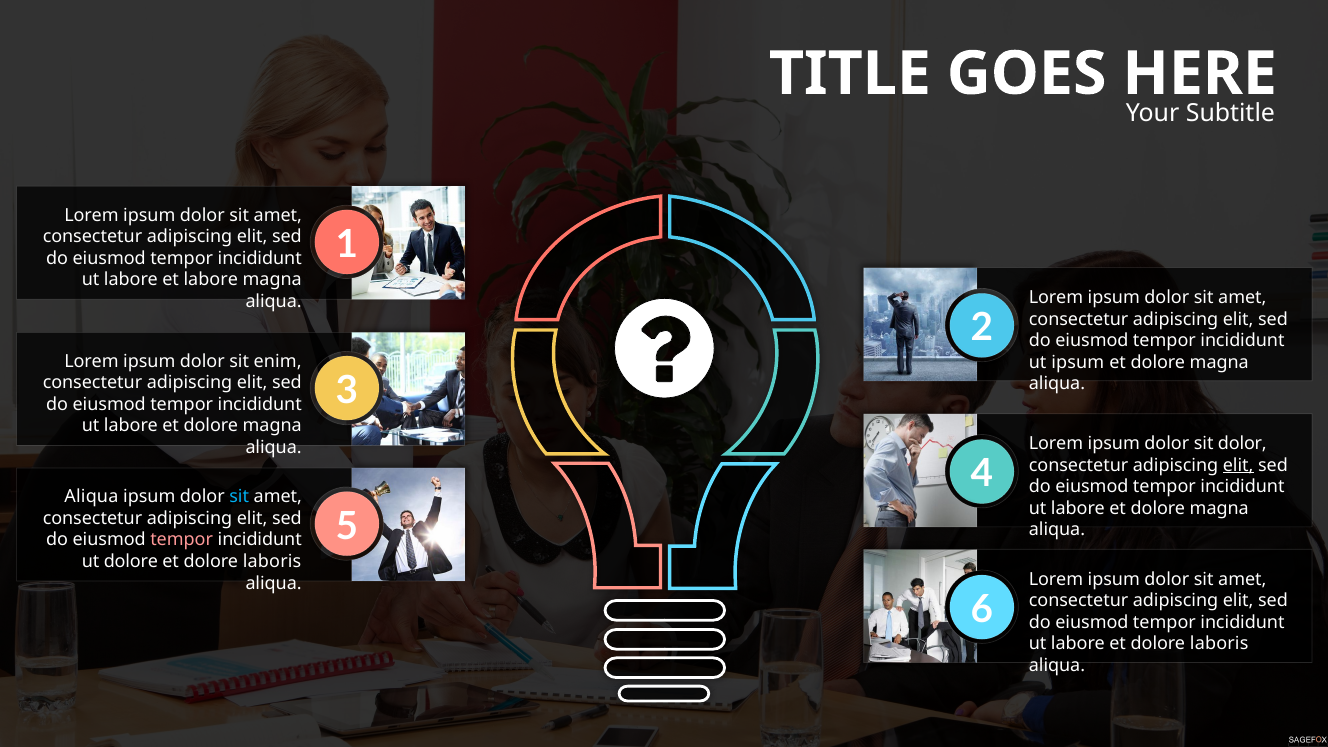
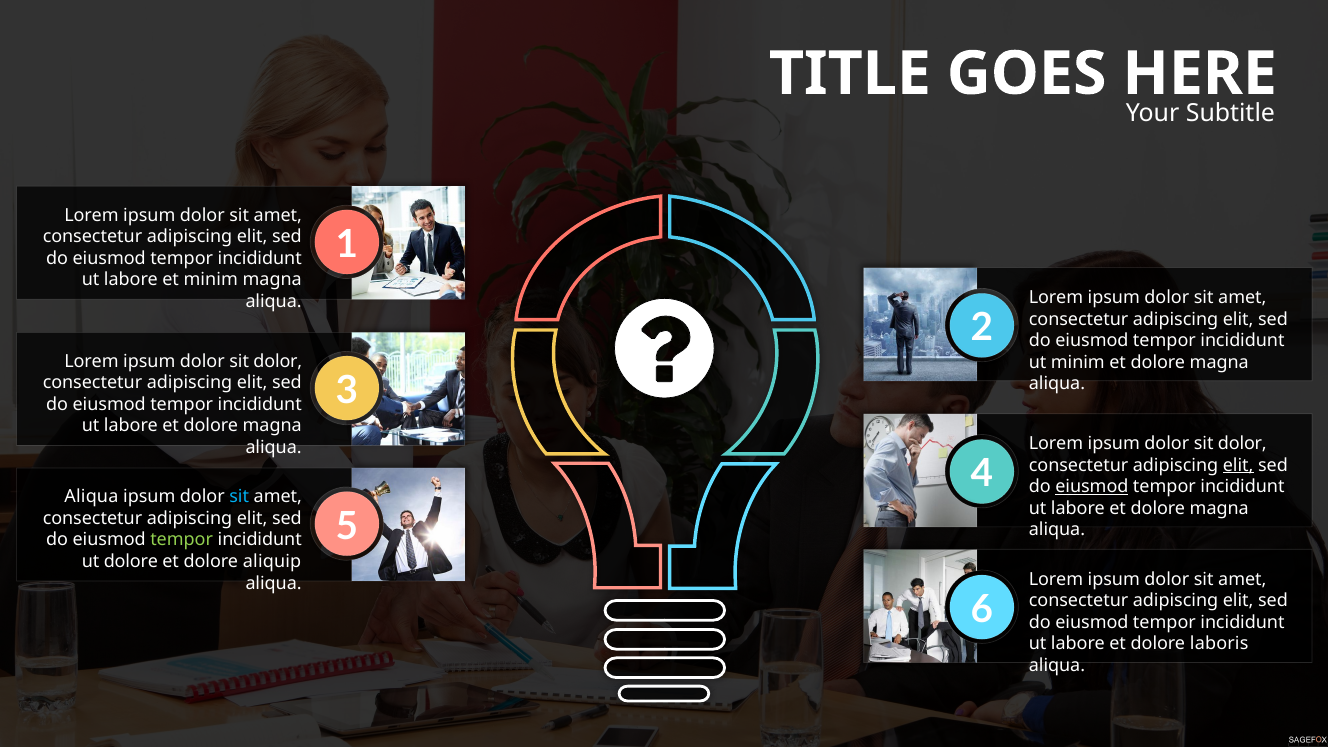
et labore: labore -> minim (211, 280)
enim: enim -> dolor (278, 361)
ut ipsum: ipsum -> minim (1078, 362)
eiusmod underline: none -> present (1092, 487)
tempor colour: pink -> light green (182, 540)
laboris: laboris -> aliquip (272, 562)
